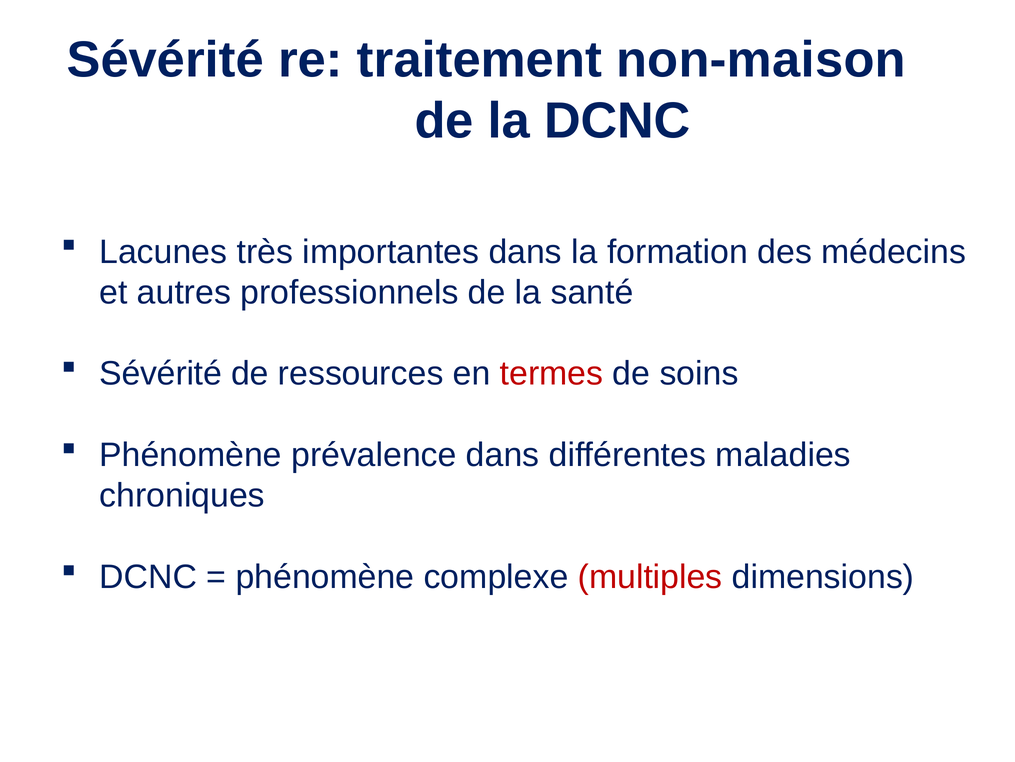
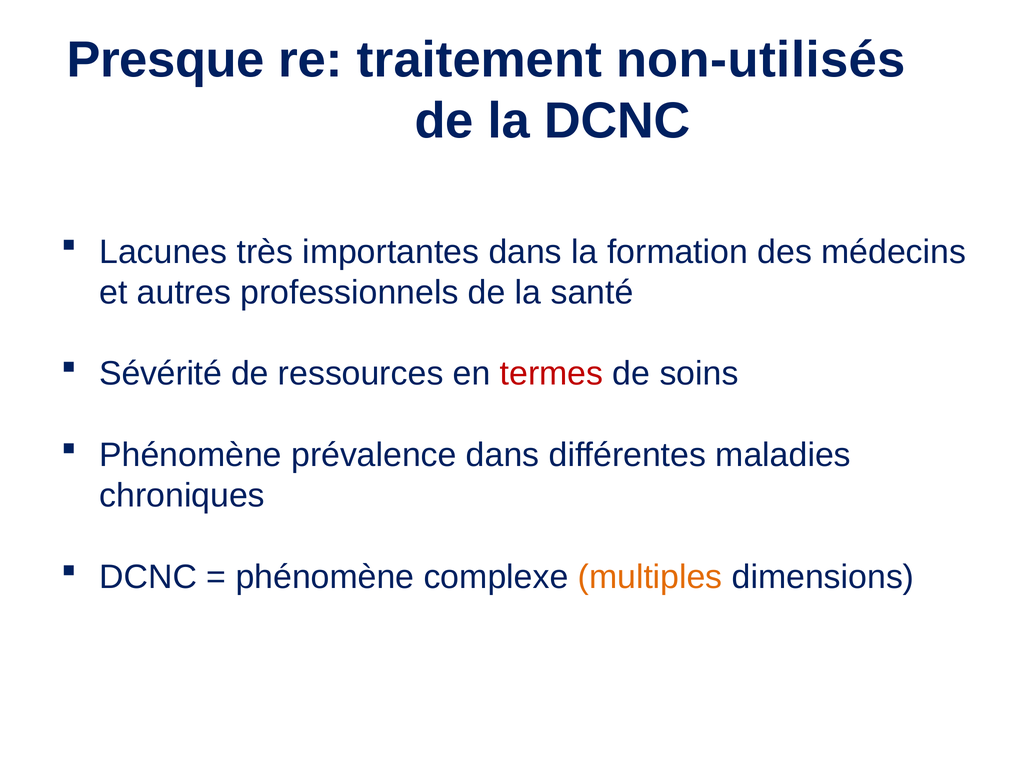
Sévérité: Sévérité -> Presque (166, 60)
non-maison: non-maison -> non-utilisés (761, 60)
multiples colour: red -> orange (650, 576)
